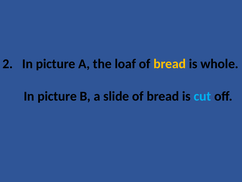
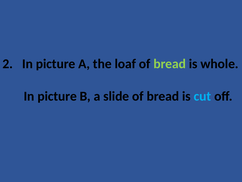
bread colour: yellow -> light green (170, 64)
